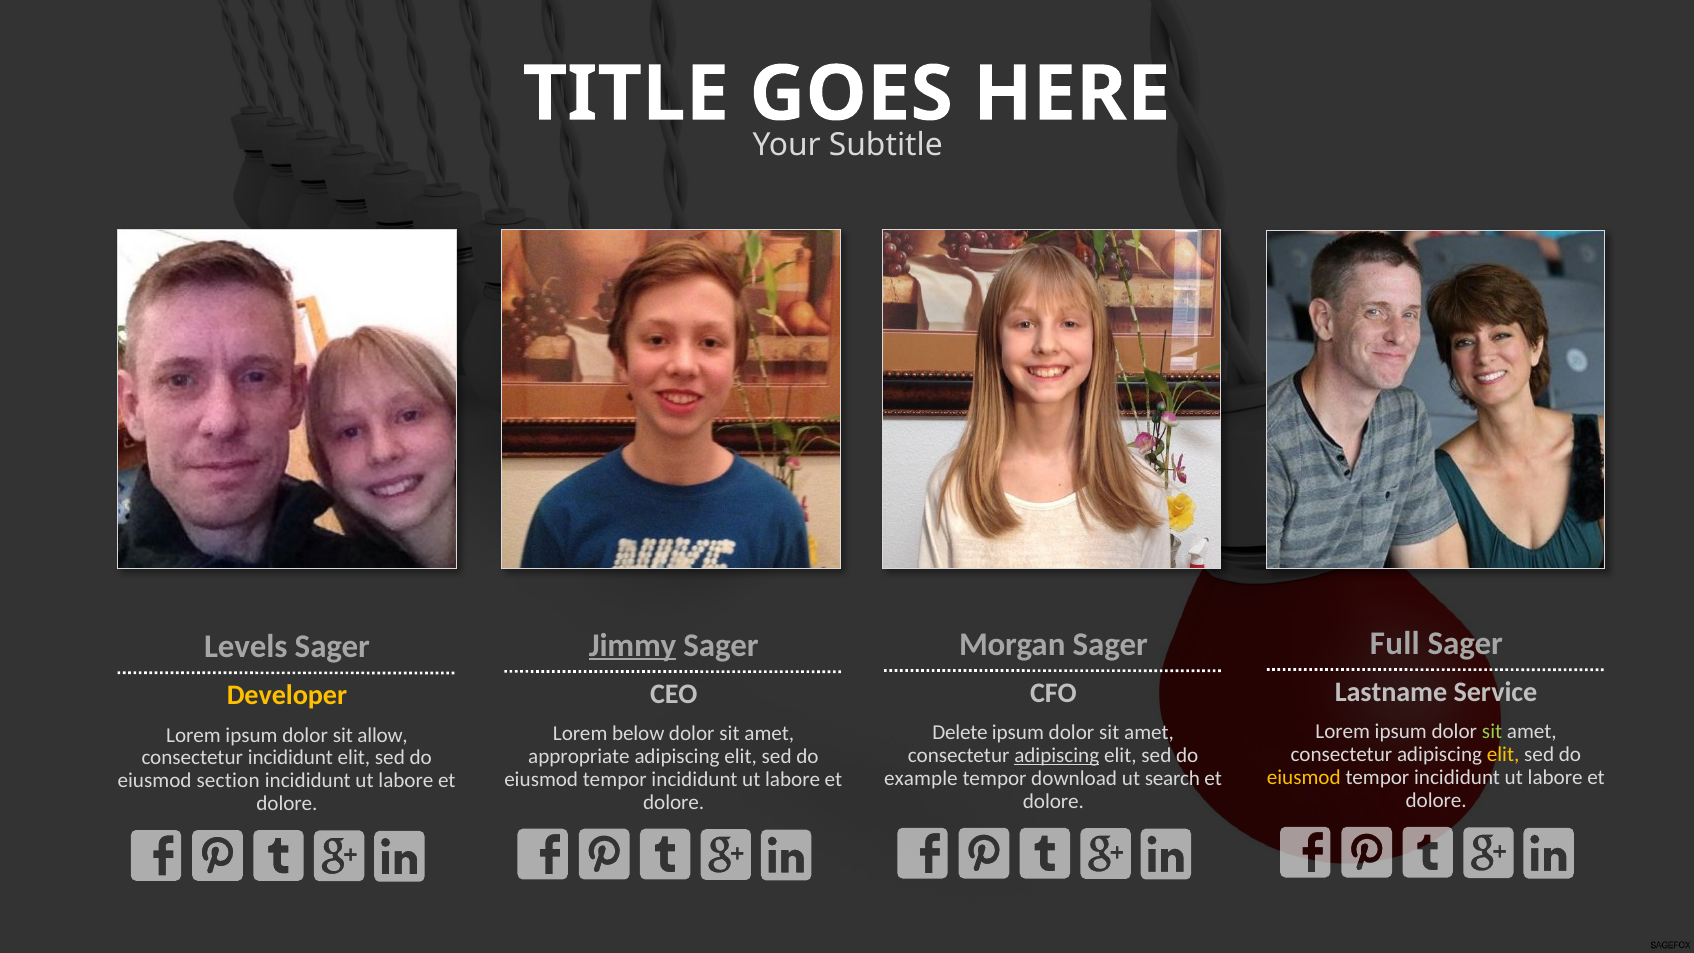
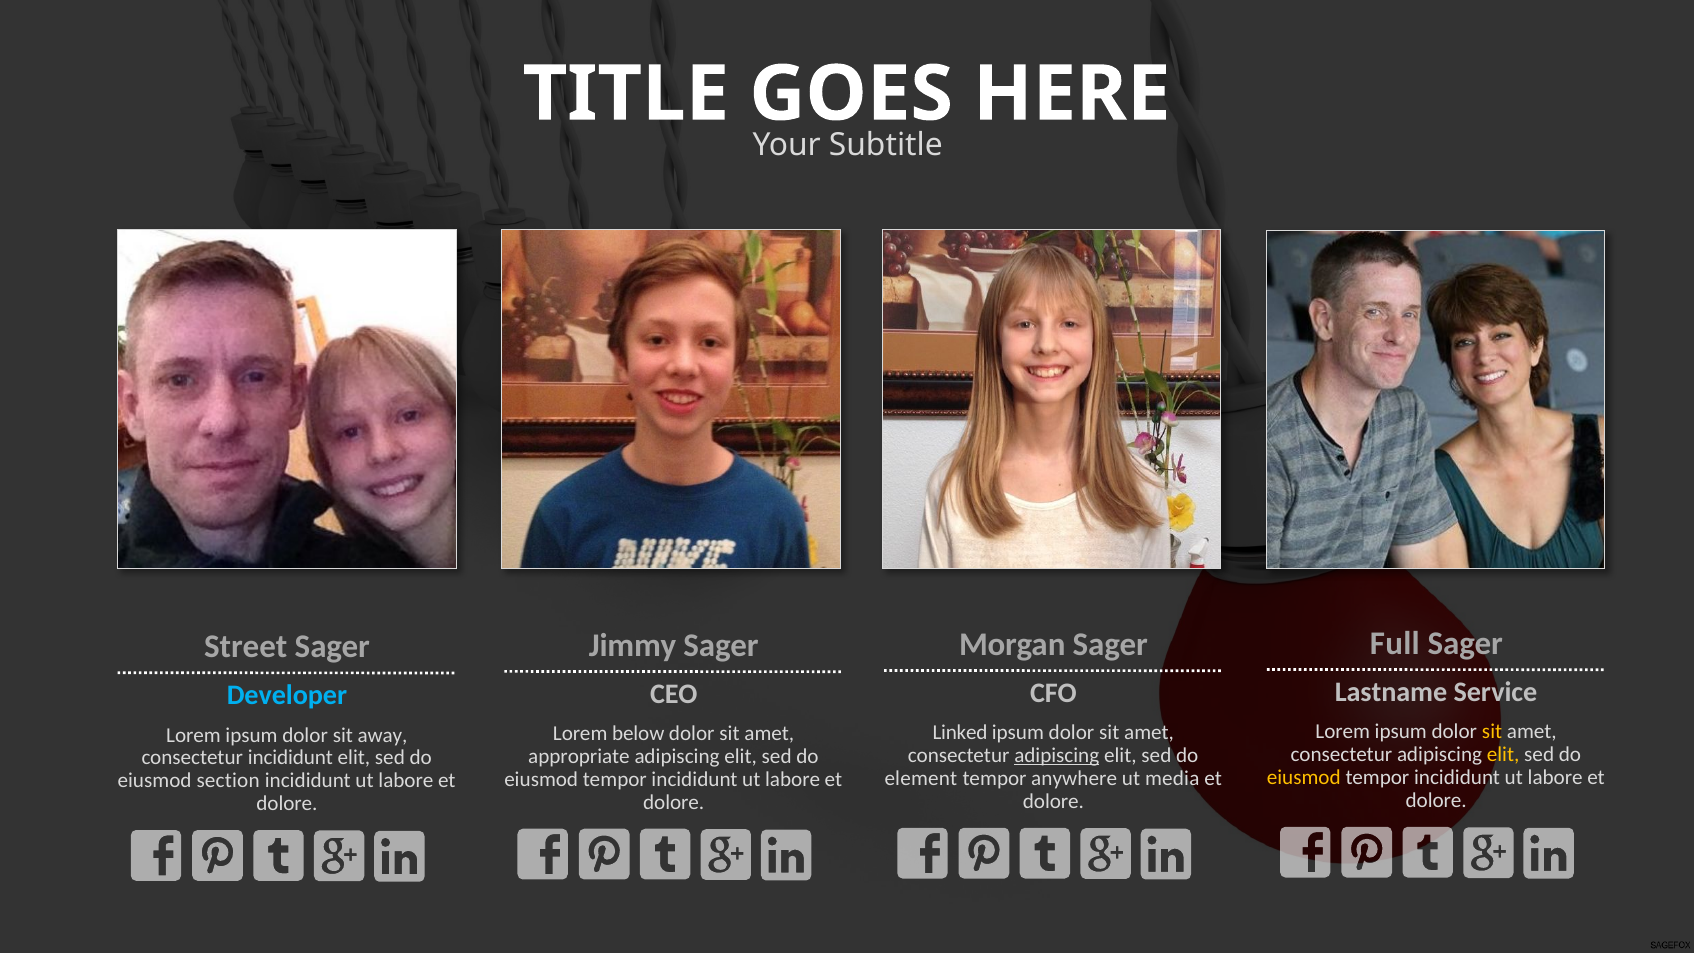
Jimmy underline: present -> none (633, 645)
Levels: Levels -> Street (246, 646)
Developer colour: yellow -> light blue (287, 695)
sit colour: light green -> yellow (1492, 732)
Delete: Delete -> Linked (960, 733)
allow: allow -> away (383, 735)
example: example -> element (921, 778)
download: download -> anywhere (1074, 778)
search: search -> media (1172, 778)
